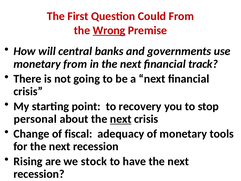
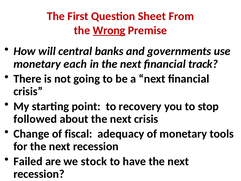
Could: Could -> Sheet (152, 16)
monetary from: from -> each (75, 64)
personal: personal -> followed (35, 119)
next underline: present -> none (121, 119)
Rising: Rising -> Failed (28, 161)
